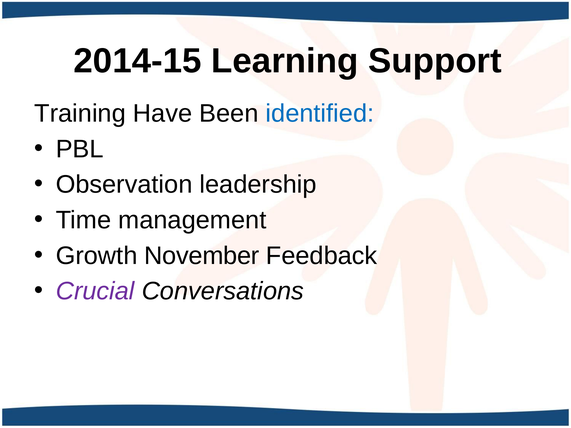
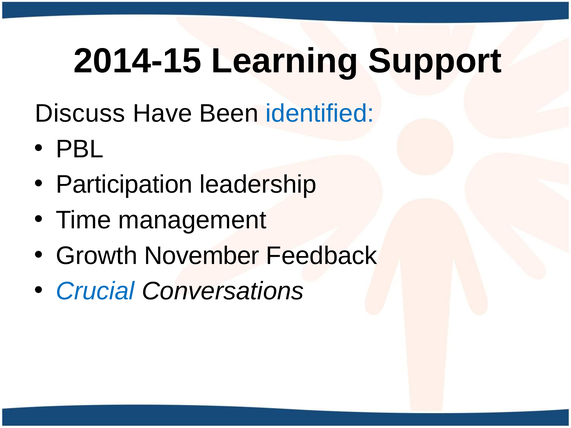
Training: Training -> Discuss (80, 114)
Observation: Observation -> Participation (124, 185)
Crucial colour: purple -> blue (95, 291)
